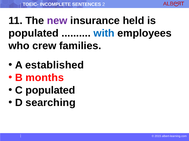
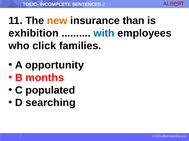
new colour: purple -> orange (57, 21)
held: held -> than (134, 21)
populated: populated -> exhibition (34, 33)
crew: crew -> click (44, 46)
established: established -> opportunity (55, 65)
